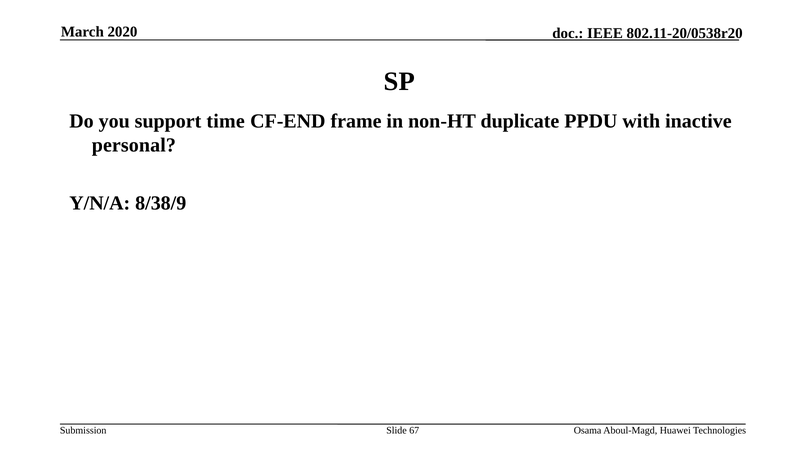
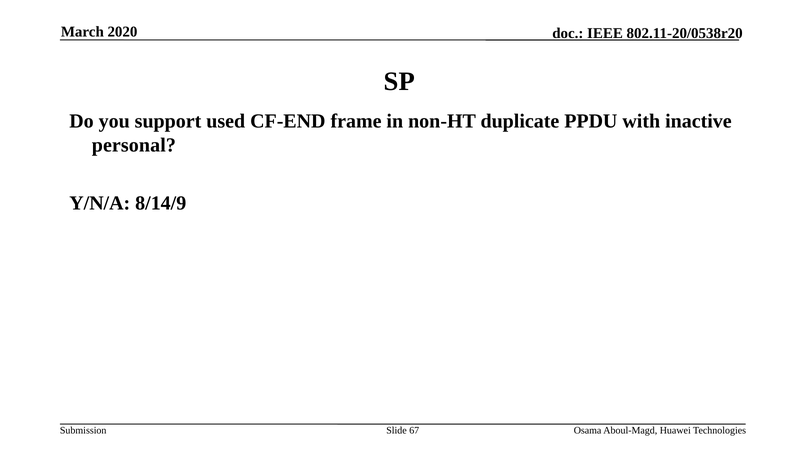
time: time -> used (226, 121)
8/38/9: 8/38/9 -> 8/14/9 (161, 203)
